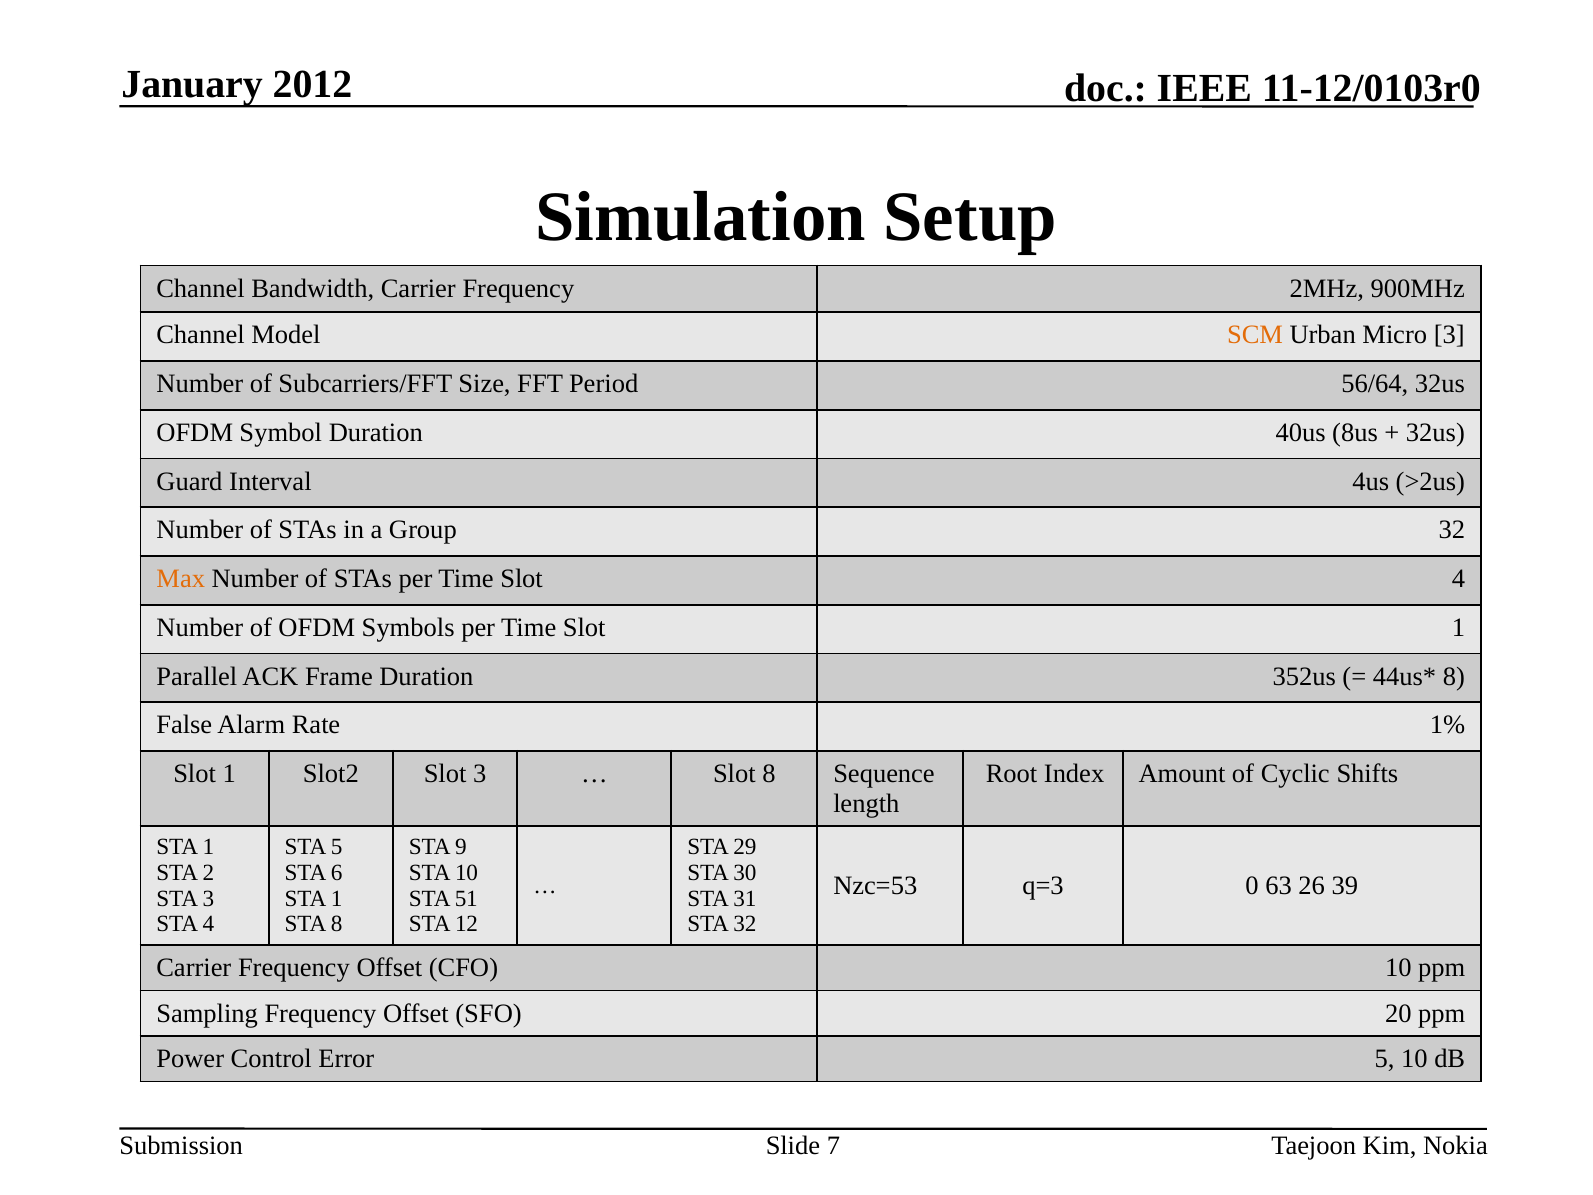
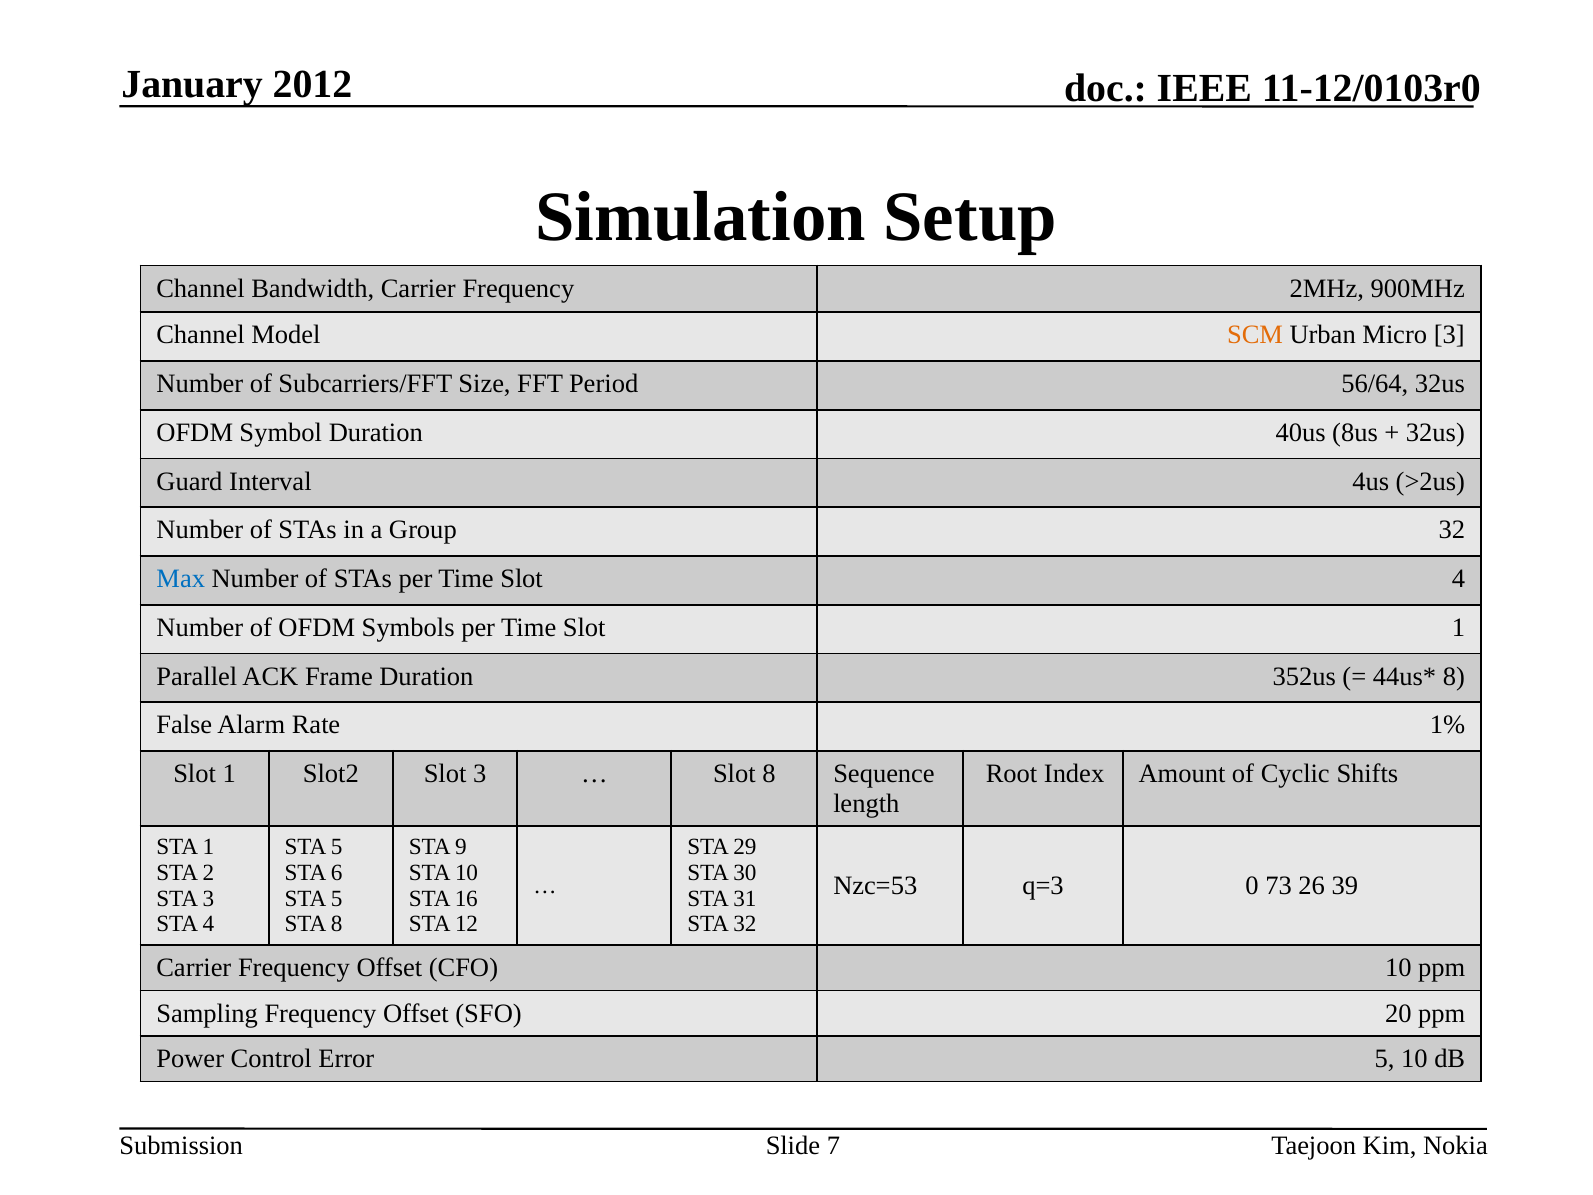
Max colour: orange -> blue (181, 579)
63: 63 -> 73 (1279, 885)
1: 1 -> 5 (337, 898)
51: 51 -> 16 (466, 898)
